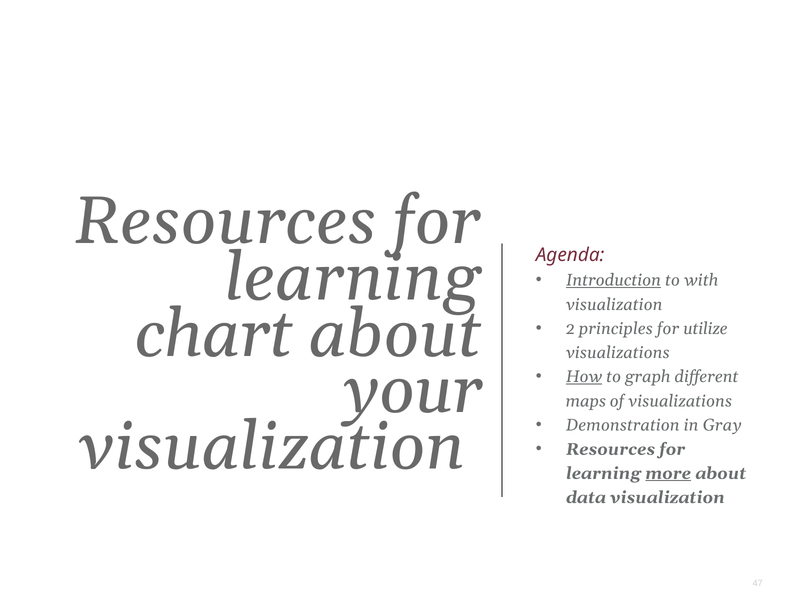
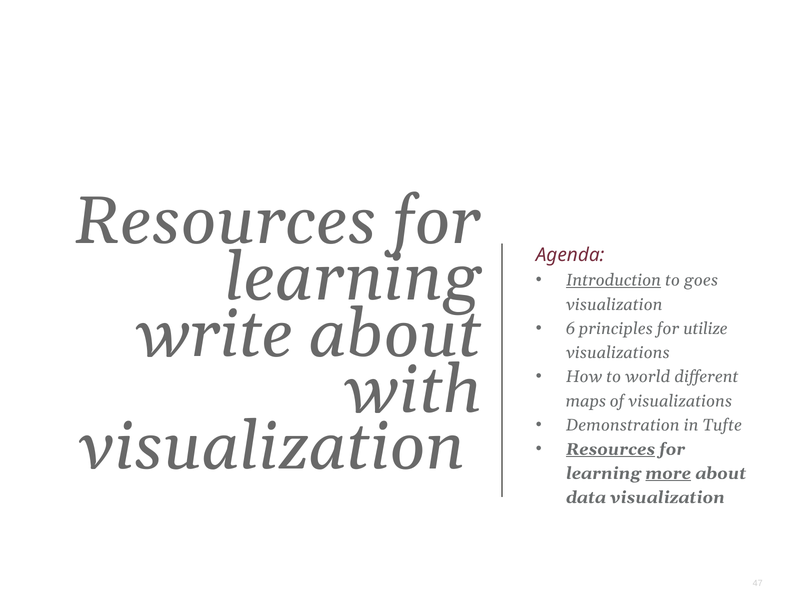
with: with -> goes (701, 280)
chart: chart -> write (214, 333)
2: 2 -> 6 (570, 328)
How underline: present -> none (584, 376)
graph: graph -> world (648, 376)
your: your -> with (412, 390)
Gray: Gray -> Tufte (722, 425)
Resources underline: none -> present (610, 449)
